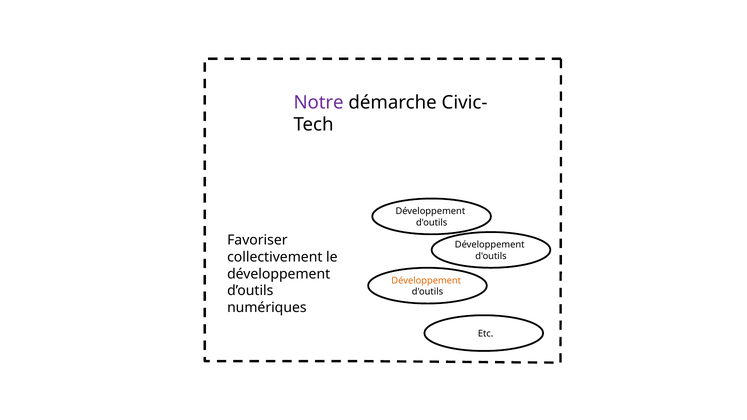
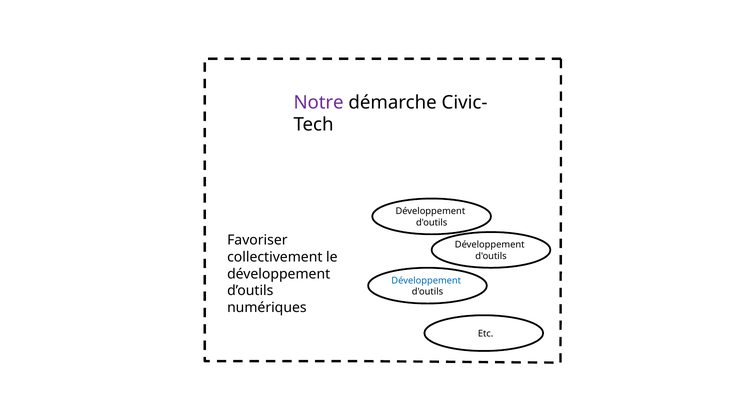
Développement colour: orange -> blue (426, 281)
